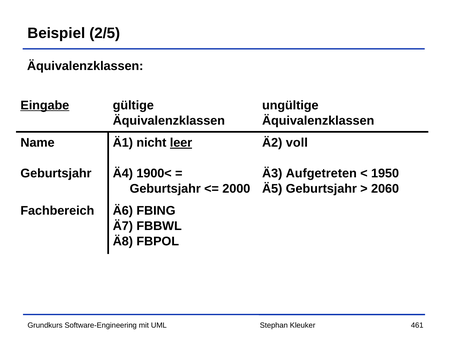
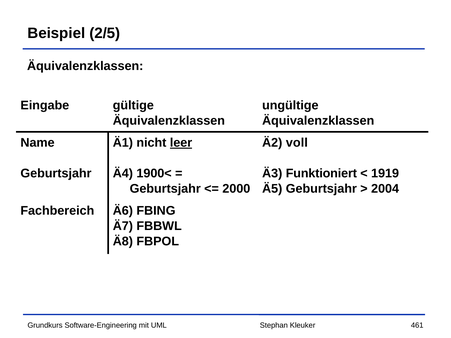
Eingabe underline: present -> none (45, 105)
Aufgetreten: Aufgetreten -> Funktioniert (321, 173)
1950: 1950 -> 1919 (385, 173)
2060: 2060 -> 2004 (385, 189)
